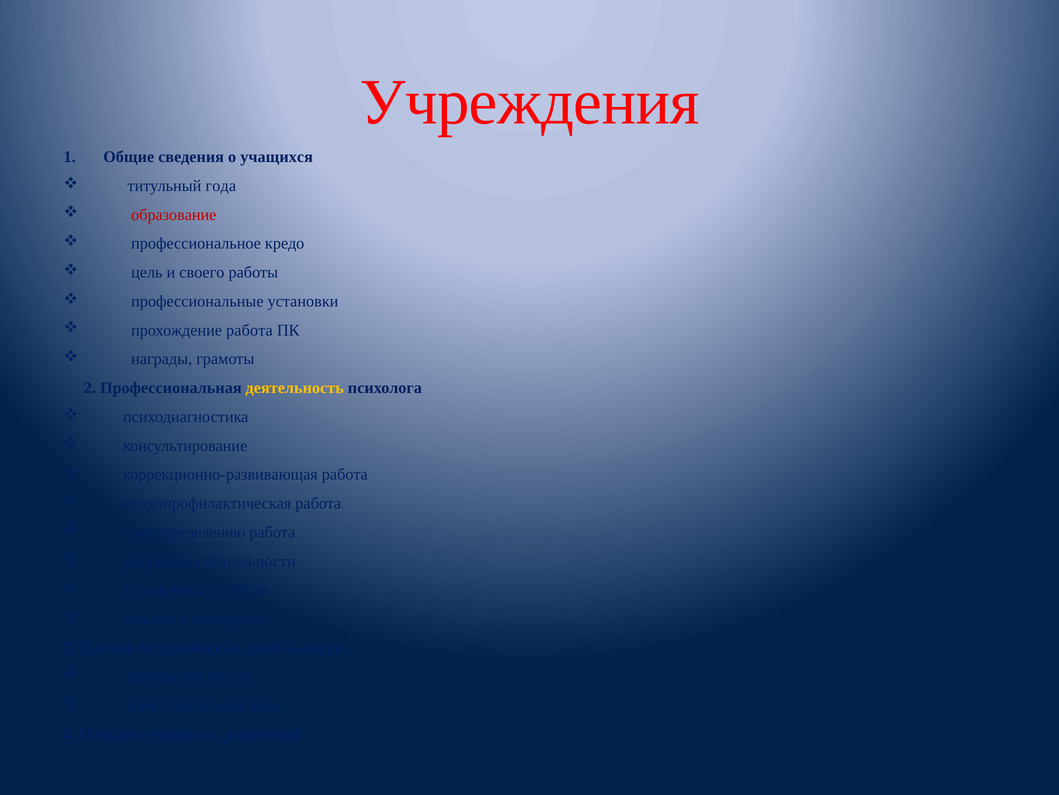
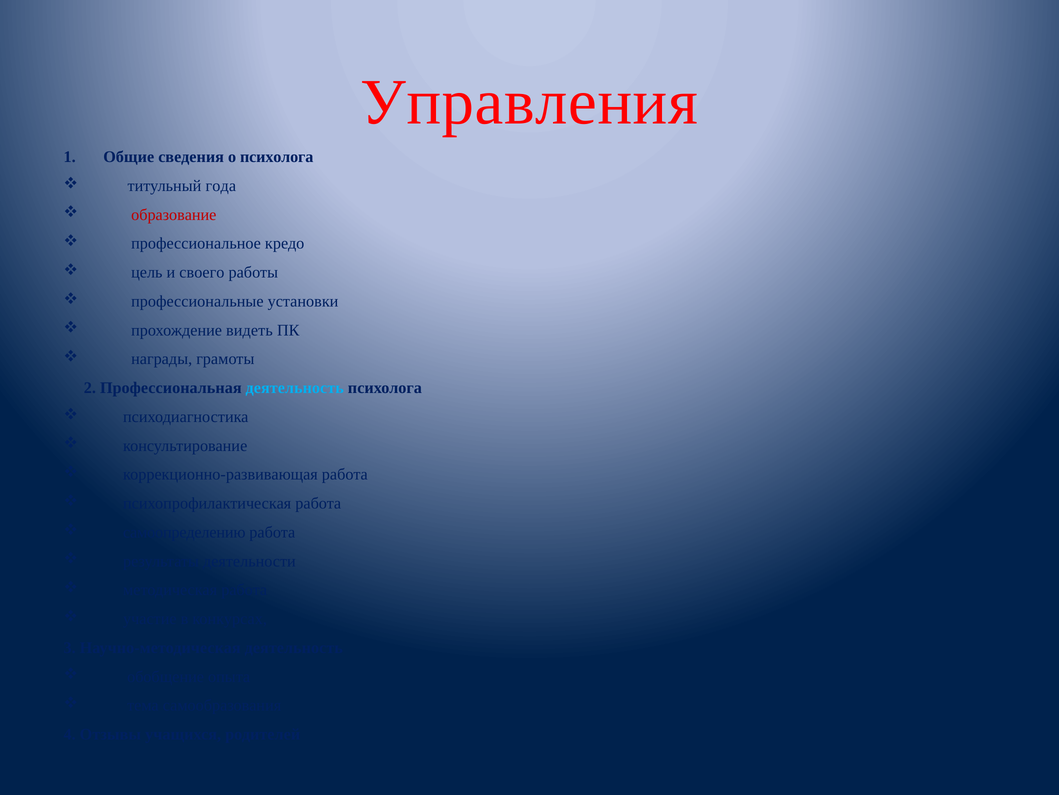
Учреждения: Учреждения -> Управления (529, 103)
о учащихся: учащихся -> психолога (277, 157)
прохождение работа: работа -> видеть (249, 330)
деятельность colour: yellow -> light blue (295, 388)
